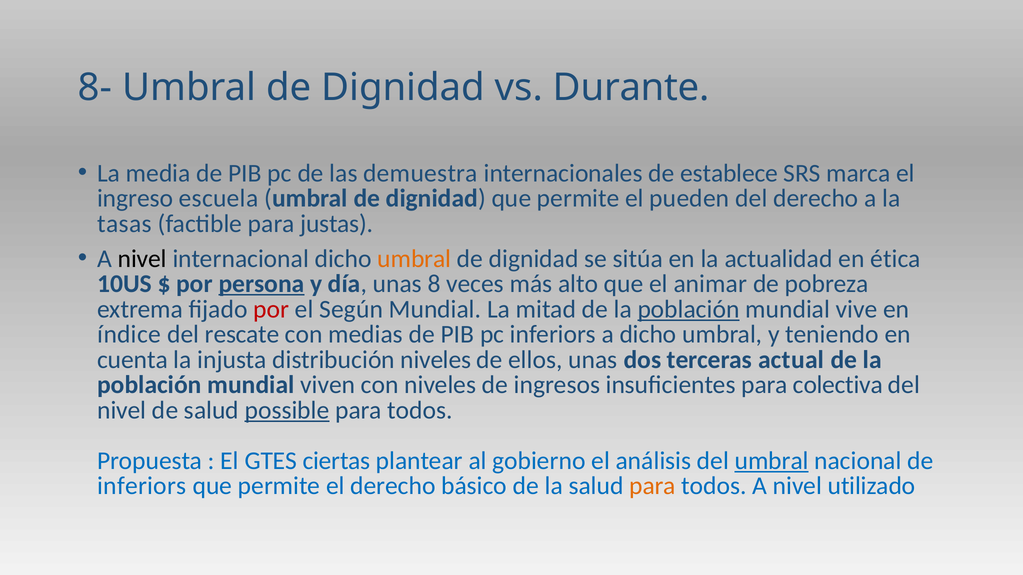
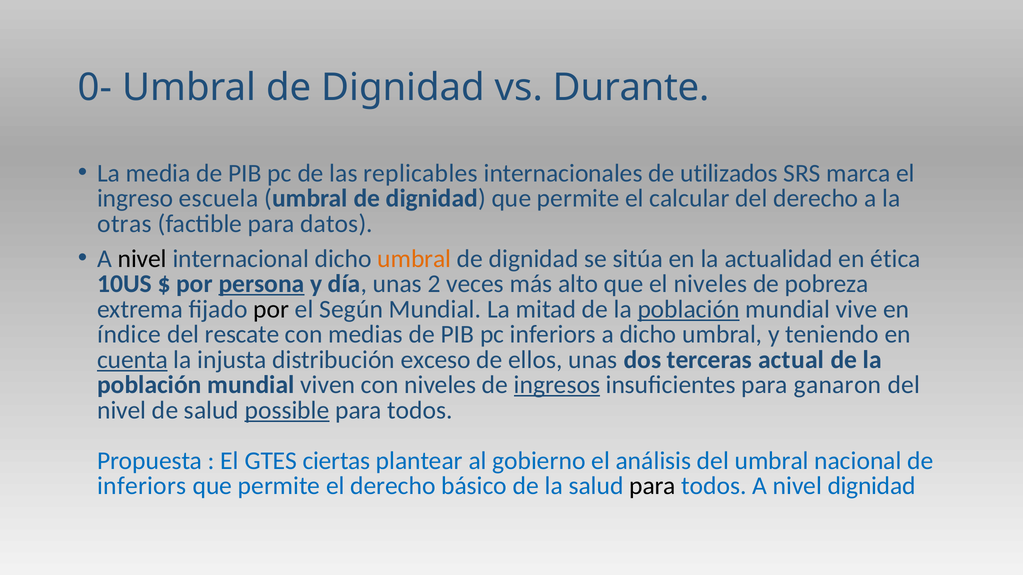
8-: 8- -> 0- (95, 88)
demuestra: demuestra -> replicables (420, 173)
establece: establece -> utilizados (729, 173)
pueden: pueden -> calcular (689, 199)
tasas: tasas -> otras (125, 224)
justas: justas -> datos (336, 224)
8: 8 -> 2 (434, 284)
el animar: animar -> niveles (710, 284)
por colour: red -> black (271, 309)
cuenta underline: none -> present (132, 360)
distribución niveles: niveles -> exceso (436, 360)
ingresos underline: none -> present (557, 385)
colectiva: colectiva -> ganaron (838, 385)
umbral underline: present -> none (772, 461)
para colour: orange -> black (652, 486)
nivel utilizado: utilizado -> dignidad (872, 486)
